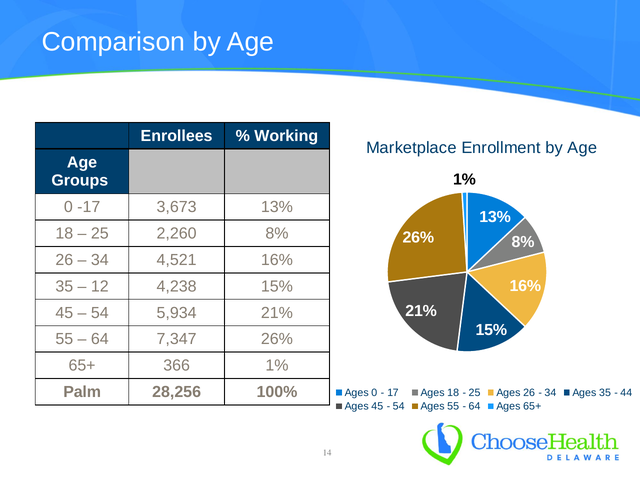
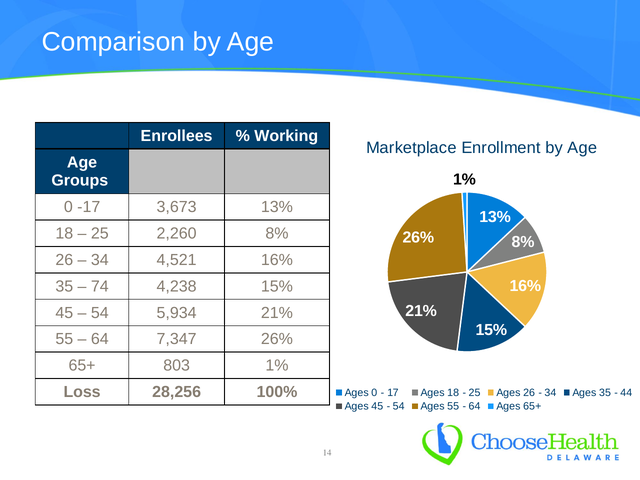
12: 12 -> 74 (100, 286)
366: 366 -> 803 (177, 366)
Palm: Palm -> Loss (82, 392)
